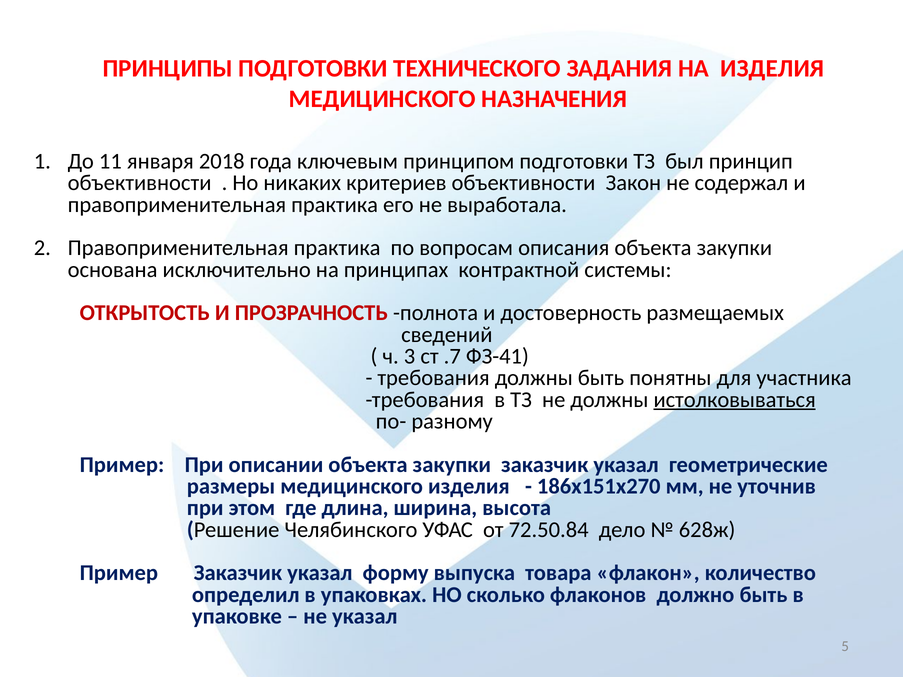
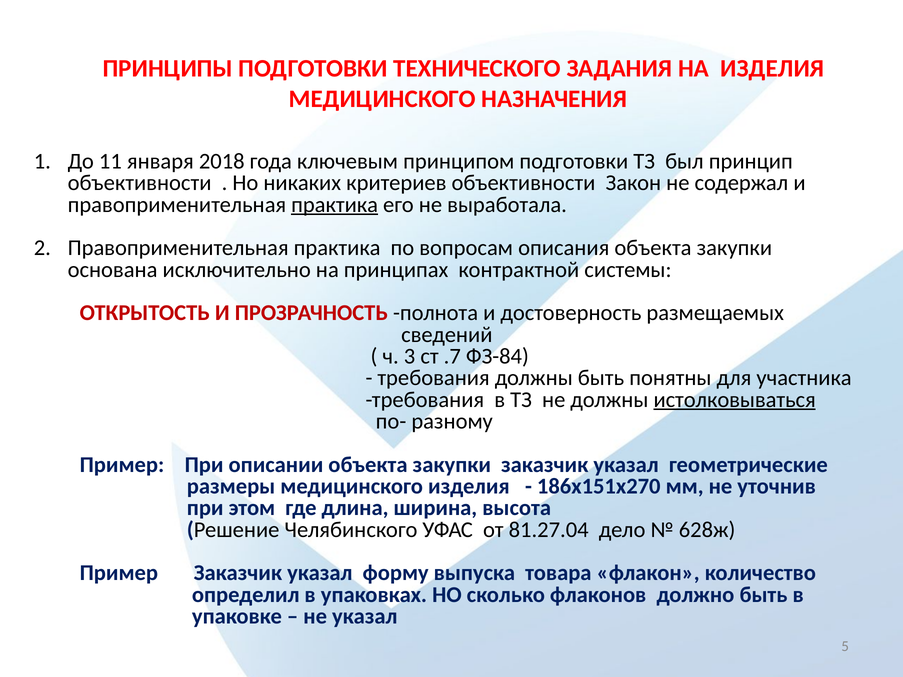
практика underline: none -> present (335, 205)
ФЗ-41: ФЗ-41 -> ФЗ-84 (497, 356)
72.50.84: 72.50.84 -> 81.27.04 (549, 530)
